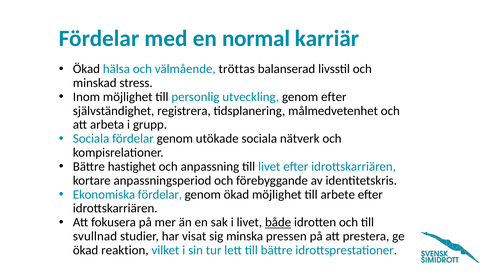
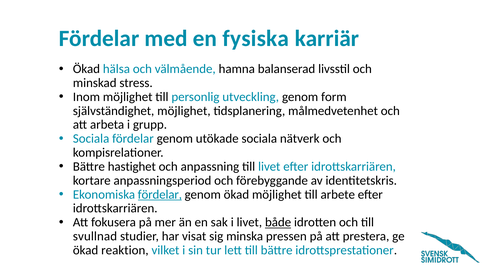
normal: normal -> fysiska (256, 38)
tröttas: tröttas -> hamna (237, 69)
genom efter: efter -> form (334, 97)
självständighet registrera: registrera -> möjlighet (184, 111)
fördelar underline: none -> present (160, 194)
